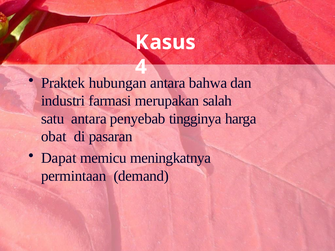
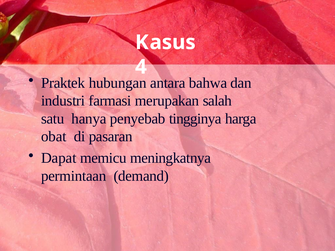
satu antara: antara -> hanya (89, 119)
